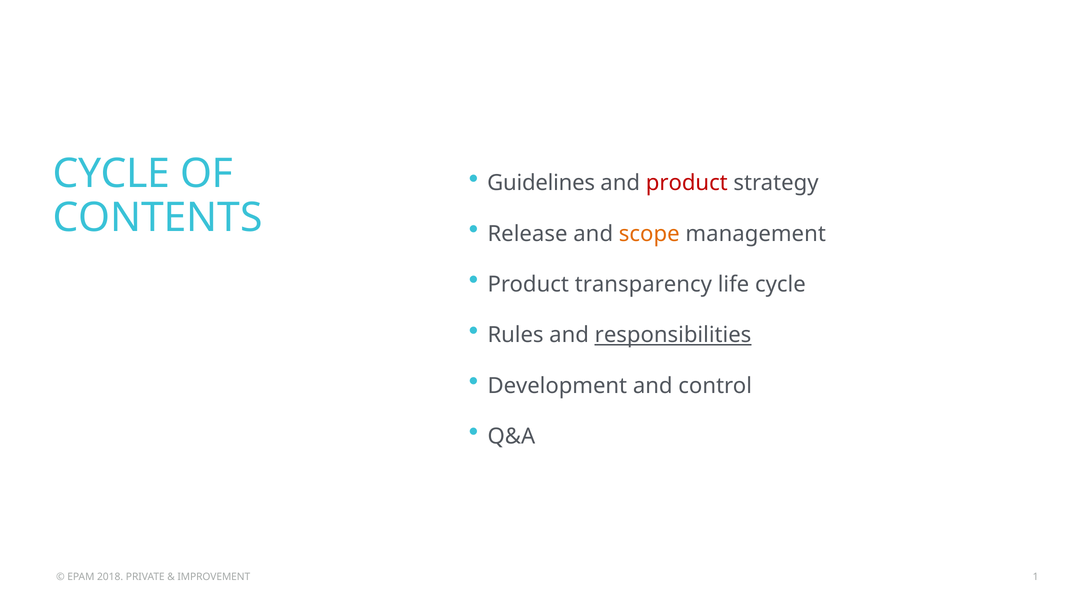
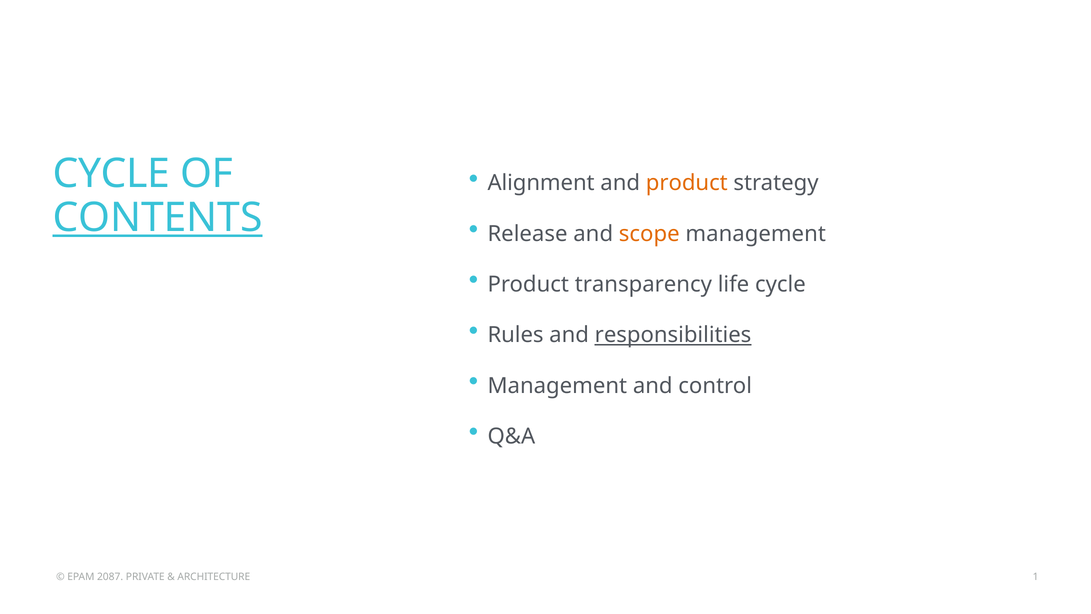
Guidelines: Guidelines -> Alignment (541, 183)
product colour: red -> orange (687, 183)
CONTENTS underline: none -> present (158, 218)
Development: Development -> Management (557, 386)
2018: 2018 -> 2087 (110, 577)
IMPROVEMENT: IMPROVEMENT -> ARCHITECTURE (214, 577)
